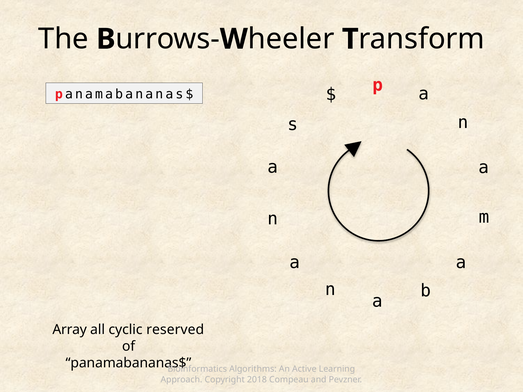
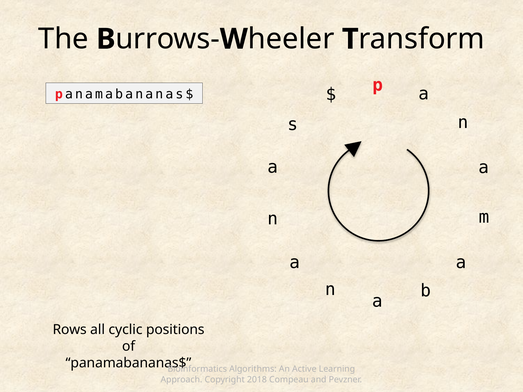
Array: Array -> Rows (70, 330)
reserved: reserved -> positions (175, 330)
